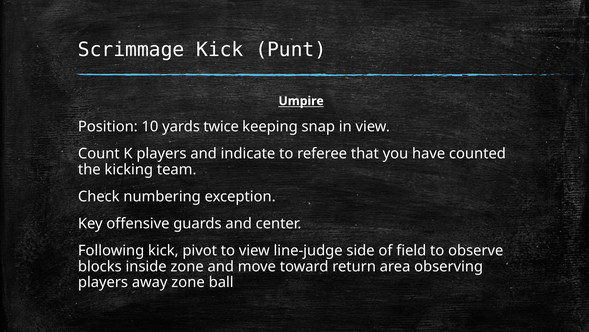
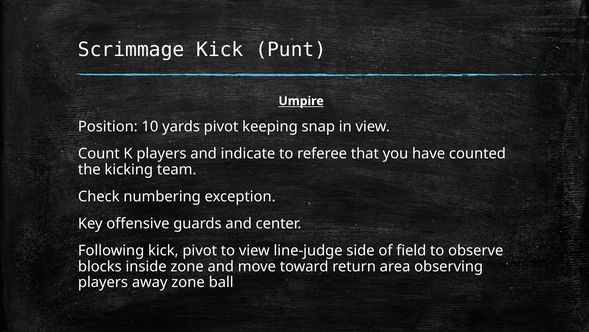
yards twice: twice -> pivot (221, 126)
